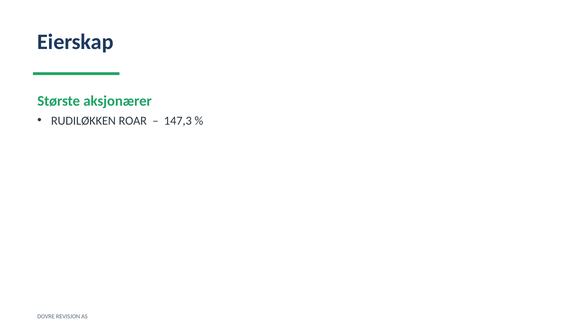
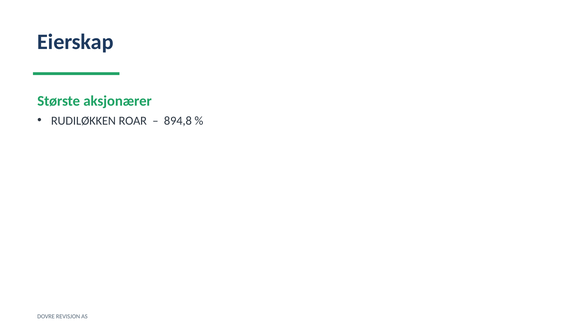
147,3: 147,3 -> 894,8 (178, 120)
